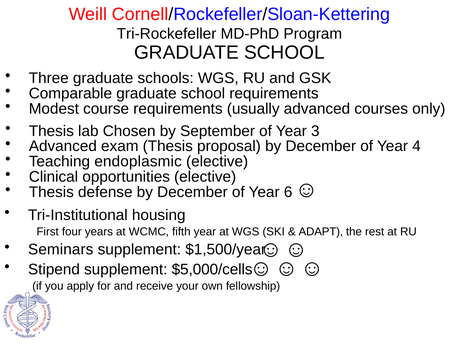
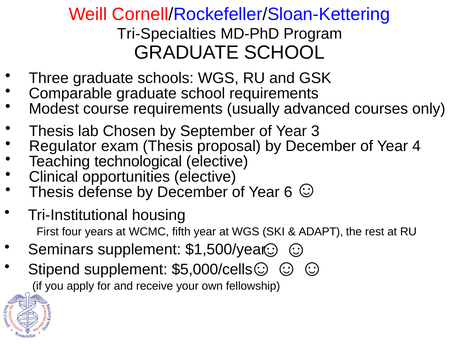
Tri-Rockefeller: Tri-Rockefeller -> Tri-Specialties (166, 34)
Advanced: Advanced -> Regulator (63, 146)
endoplasmic: endoplasmic -> technological (138, 162)
